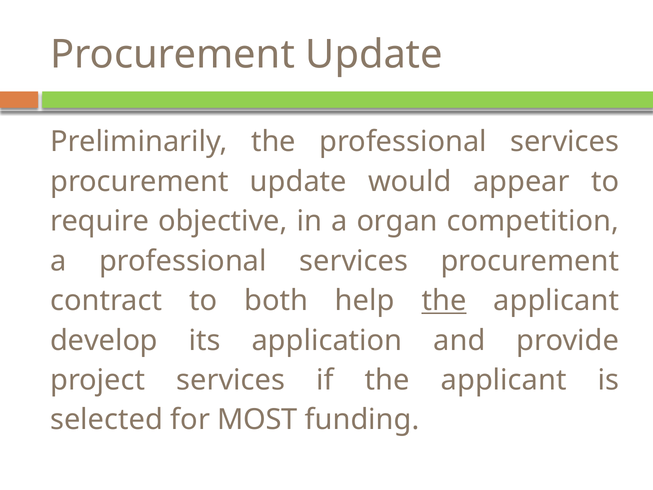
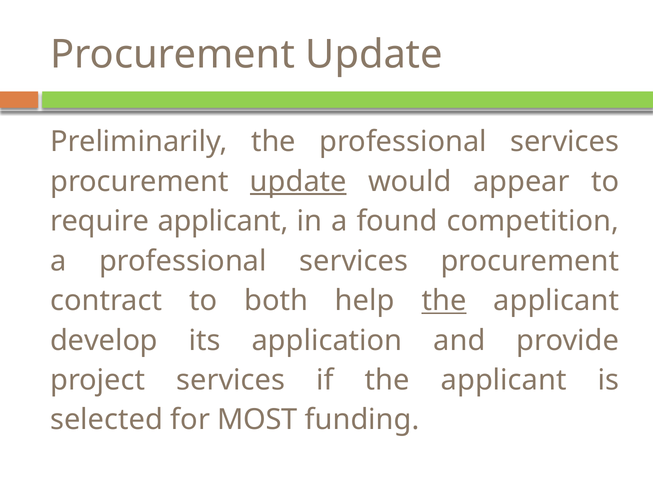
update underline: none -> present (298, 181)
require objective: objective -> applicant (223, 221)
organ: organ -> found (397, 221)
